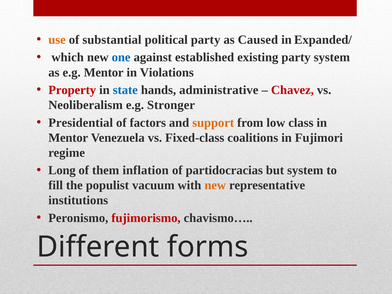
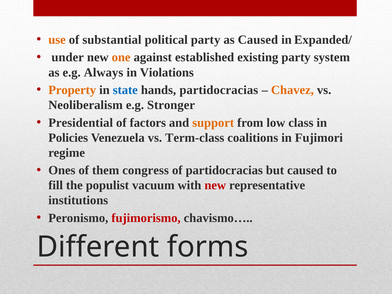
which: which -> under (68, 57)
one colour: blue -> orange (121, 57)
e.g Mentor: Mentor -> Always (104, 72)
Property colour: red -> orange (72, 90)
hands administrative: administrative -> partidocracias (219, 90)
Chavez colour: red -> orange (292, 90)
Mentor: Mentor -> Policies (68, 138)
Fixed-class: Fixed-class -> Term-class (195, 138)
Long: Long -> Ones (62, 170)
inflation: inflation -> congress (146, 170)
but system: system -> caused (305, 170)
new colour: orange -> red (215, 185)
